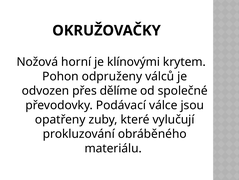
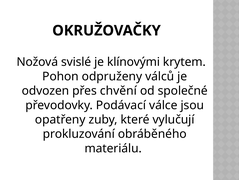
horní: horní -> svislé (76, 62)
dělíme: dělíme -> chvění (118, 90)
